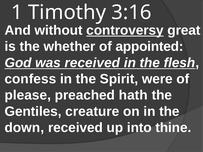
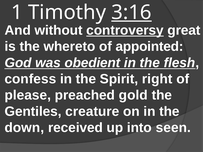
3:16 underline: none -> present (131, 12)
whether: whether -> whereto (69, 47)
was received: received -> obedient (92, 63)
were: were -> right (157, 79)
hath: hath -> gold (133, 95)
thine: thine -> seen (173, 128)
